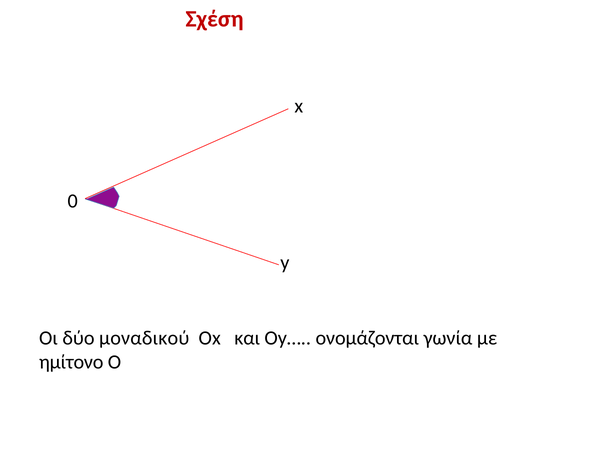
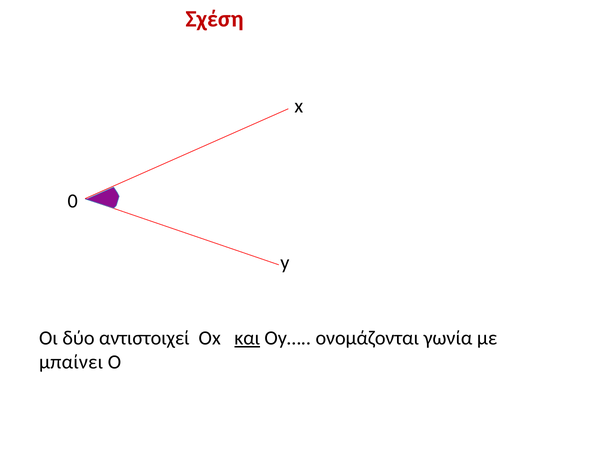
μοναδικού: μοναδικού -> αντιστοιχεί (144, 338)
και underline: none -> present (247, 338)
ημίτονο: ημίτονο -> μπαίνει (71, 362)
